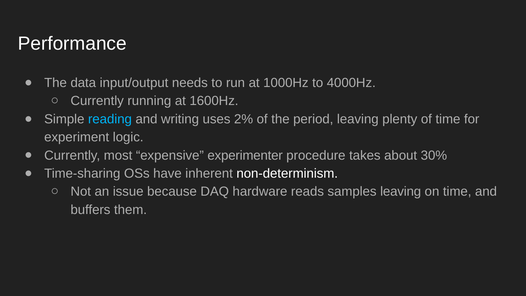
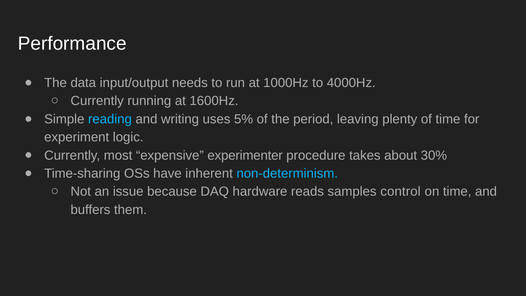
2%: 2% -> 5% (244, 119)
non-determinism colour: white -> light blue (287, 173)
samples leaving: leaving -> control (401, 192)
